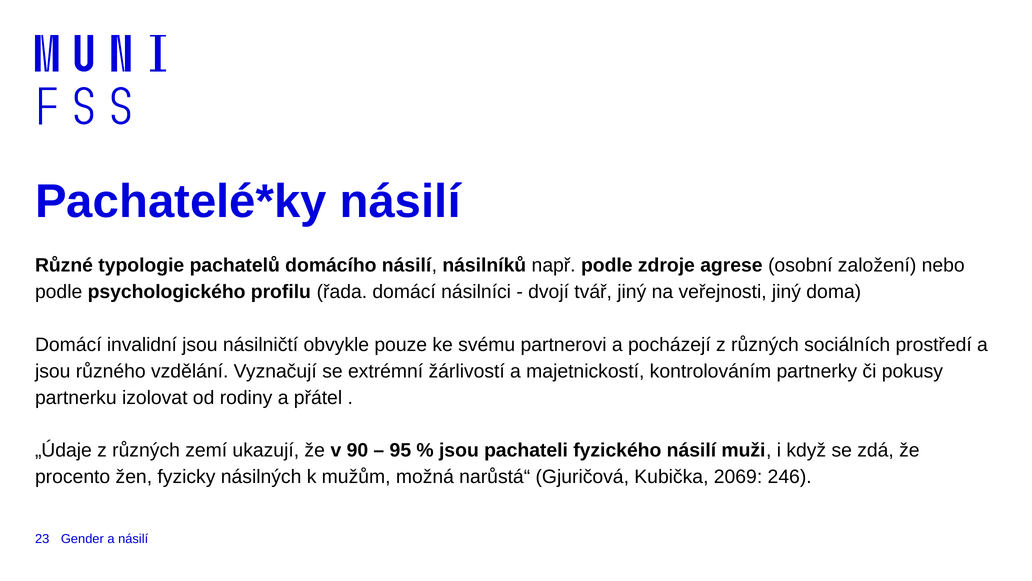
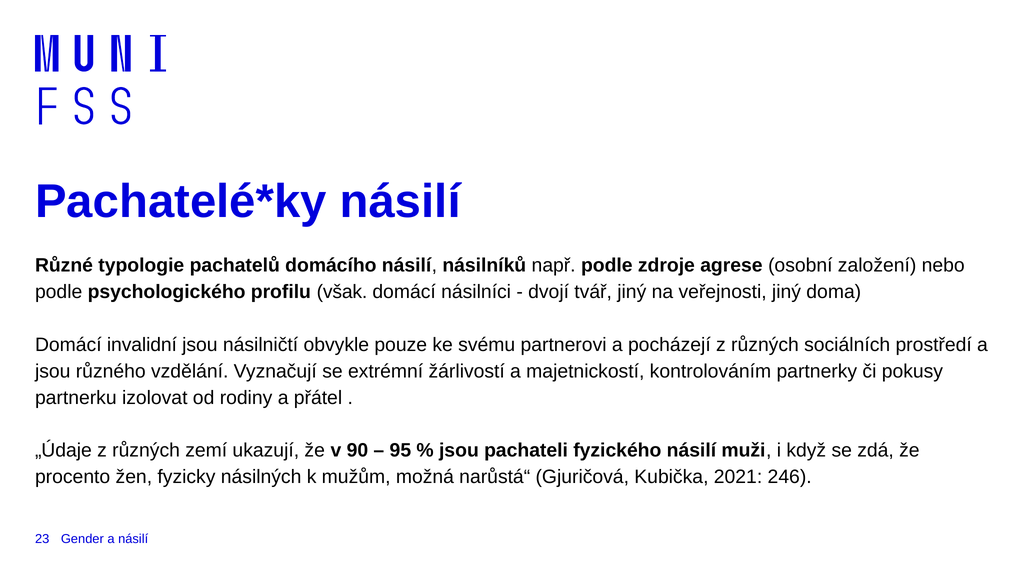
řada: řada -> však (342, 291)
2069: 2069 -> 2021 (738, 477)
